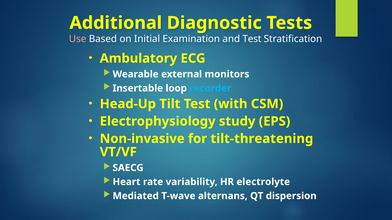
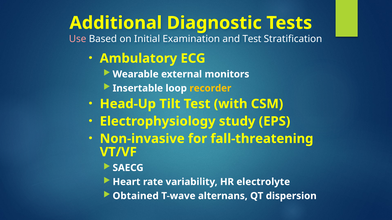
recorder colour: light blue -> yellow (210, 88)
tilt-threatening: tilt-threatening -> fall-threatening (262, 139)
Mediated: Mediated -> Obtained (136, 196)
